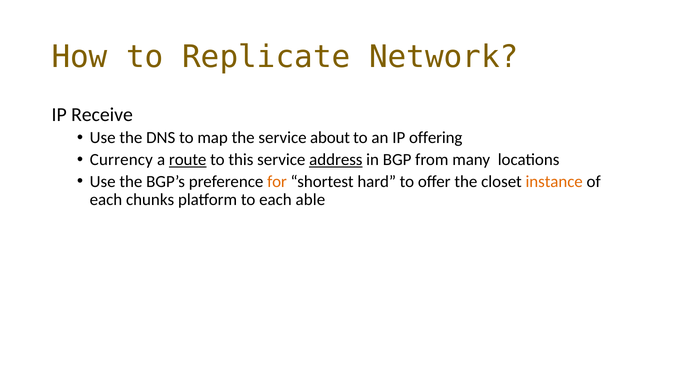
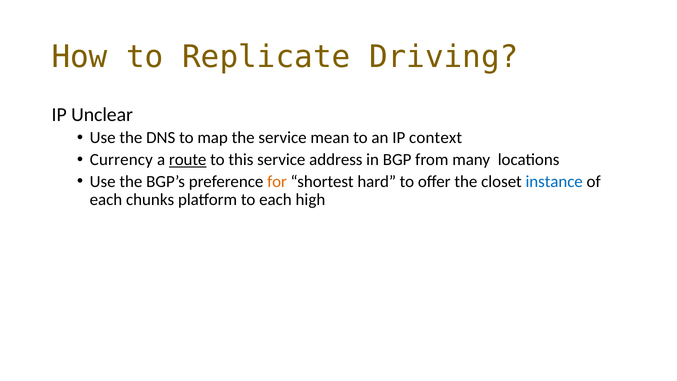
Network: Network -> Driving (444, 57)
Receive: Receive -> Unclear (102, 114)
about: about -> mean (330, 138)
offering: offering -> context (436, 138)
address underline: present -> none (336, 160)
instance colour: orange -> blue (554, 181)
able: able -> high (310, 200)
